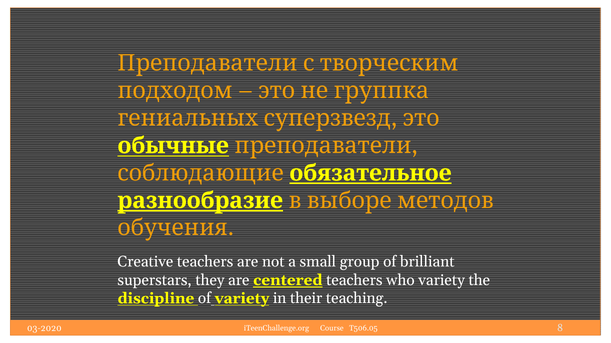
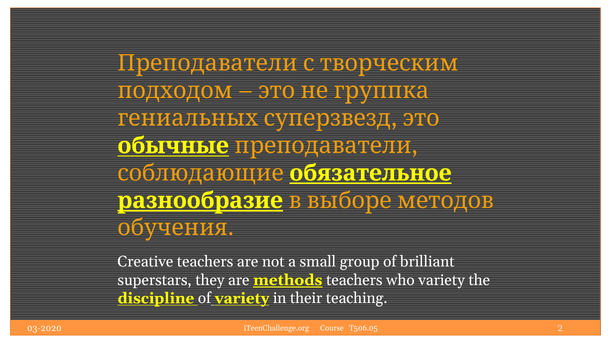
centered: centered -> methods (288, 281)
8: 8 -> 2 (560, 329)
